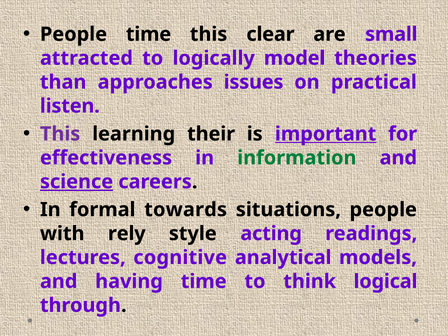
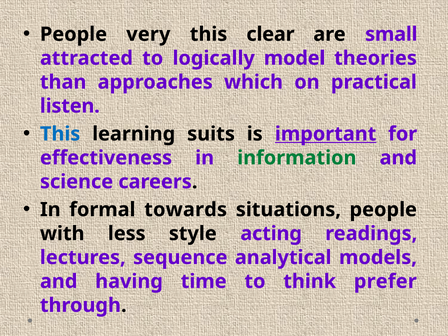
People time: time -> very (148, 34)
issues: issues -> which (253, 82)
This colour: purple -> blue (60, 134)
their: their -> suits (211, 134)
science underline: present -> none (77, 182)
rely: rely -> less (127, 234)
cognitive: cognitive -> sequence (180, 257)
logical: logical -> prefer (385, 281)
